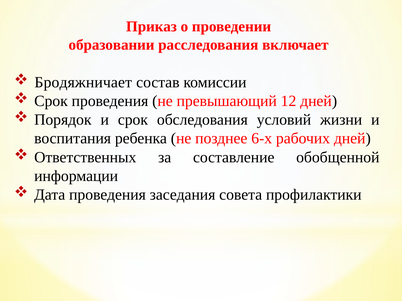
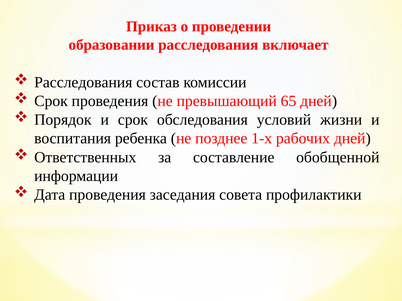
Бродяжничает: Бродяжничает -> Расследования (83, 82)
12: 12 -> 65 (289, 101)
6-х: 6-х -> 1-х (262, 139)
